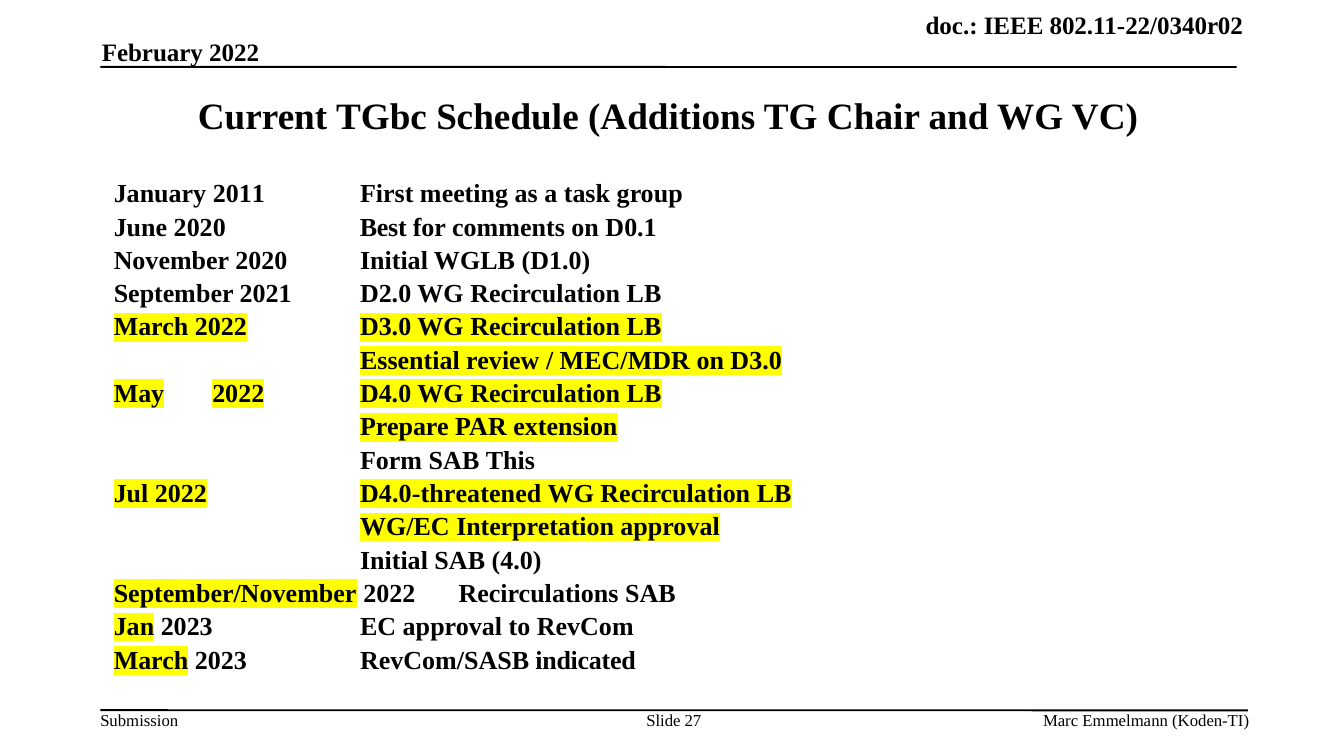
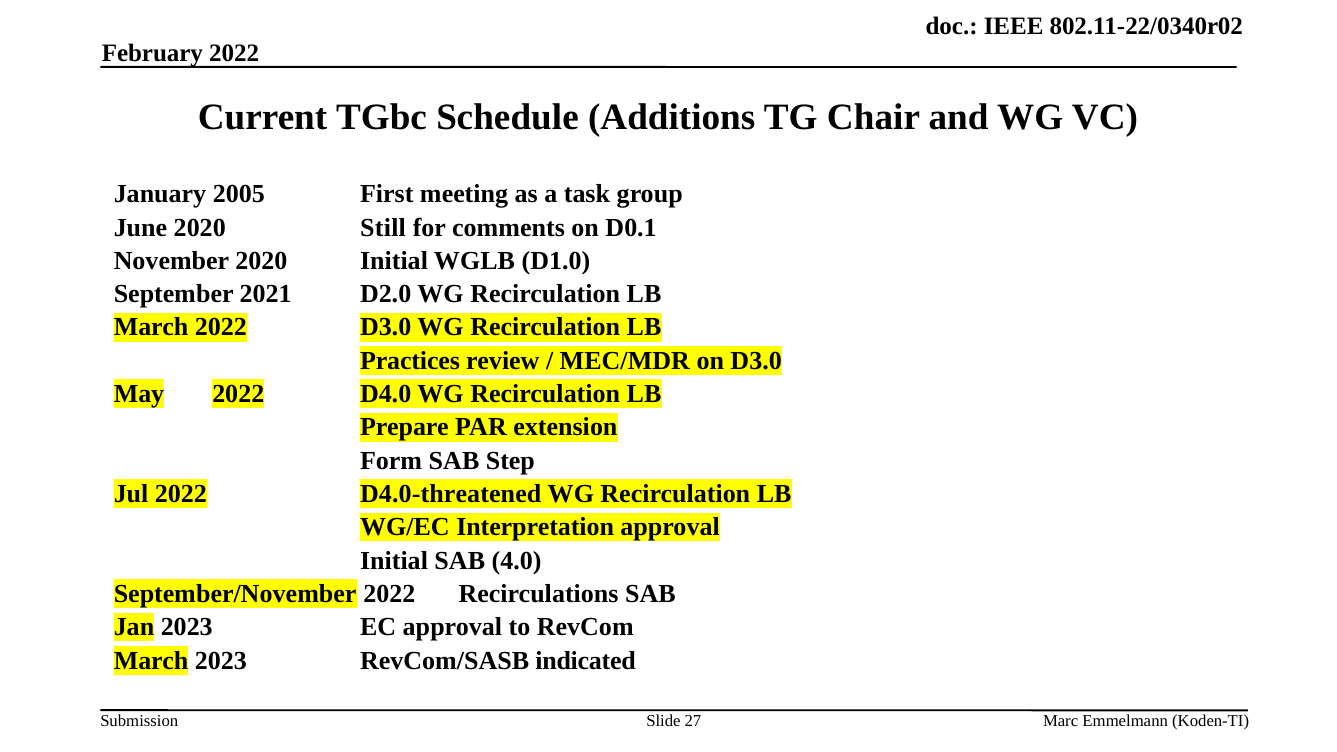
2011: 2011 -> 2005 (239, 194)
Best: Best -> Still (383, 227)
Essential: Essential -> Practices (410, 361)
This: This -> Step (510, 461)
